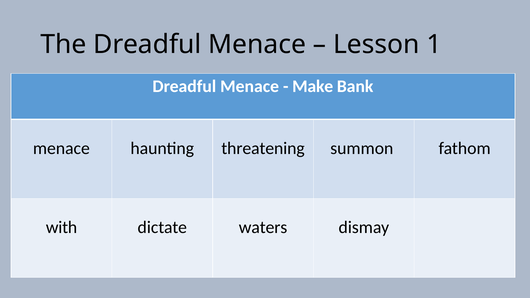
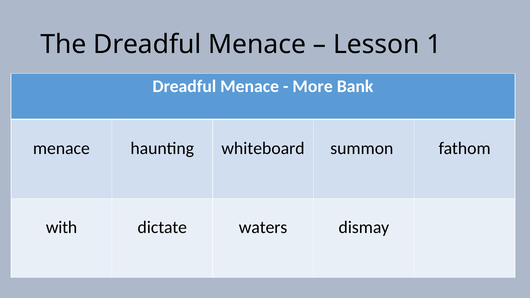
Make: Make -> More (313, 86)
threatening: threatening -> whiteboard (263, 148)
